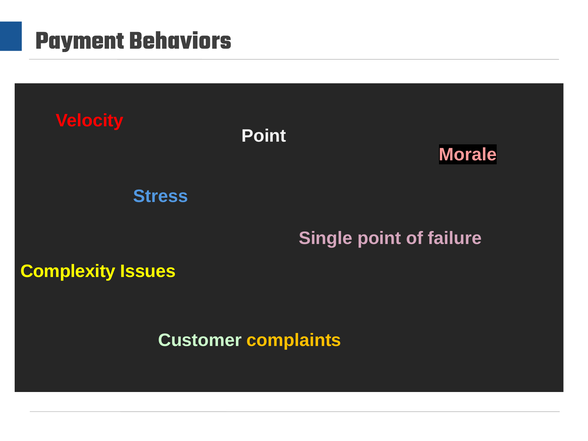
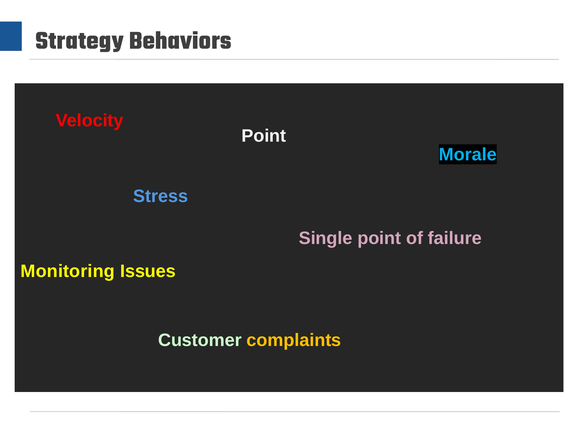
Payment: Payment -> Strategy (79, 40)
Morale colour: pink -> light blue (468, 155)
Complexity: Complexity -> Monitoring (68, 271)
